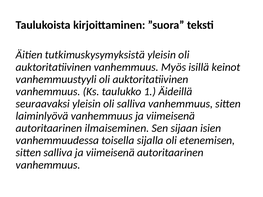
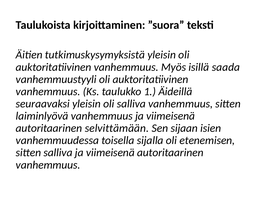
keinot: keinot -> saada (226, 67)
ilmaiseminen: ilmaiseminen -> selvittämään (117, 128)
